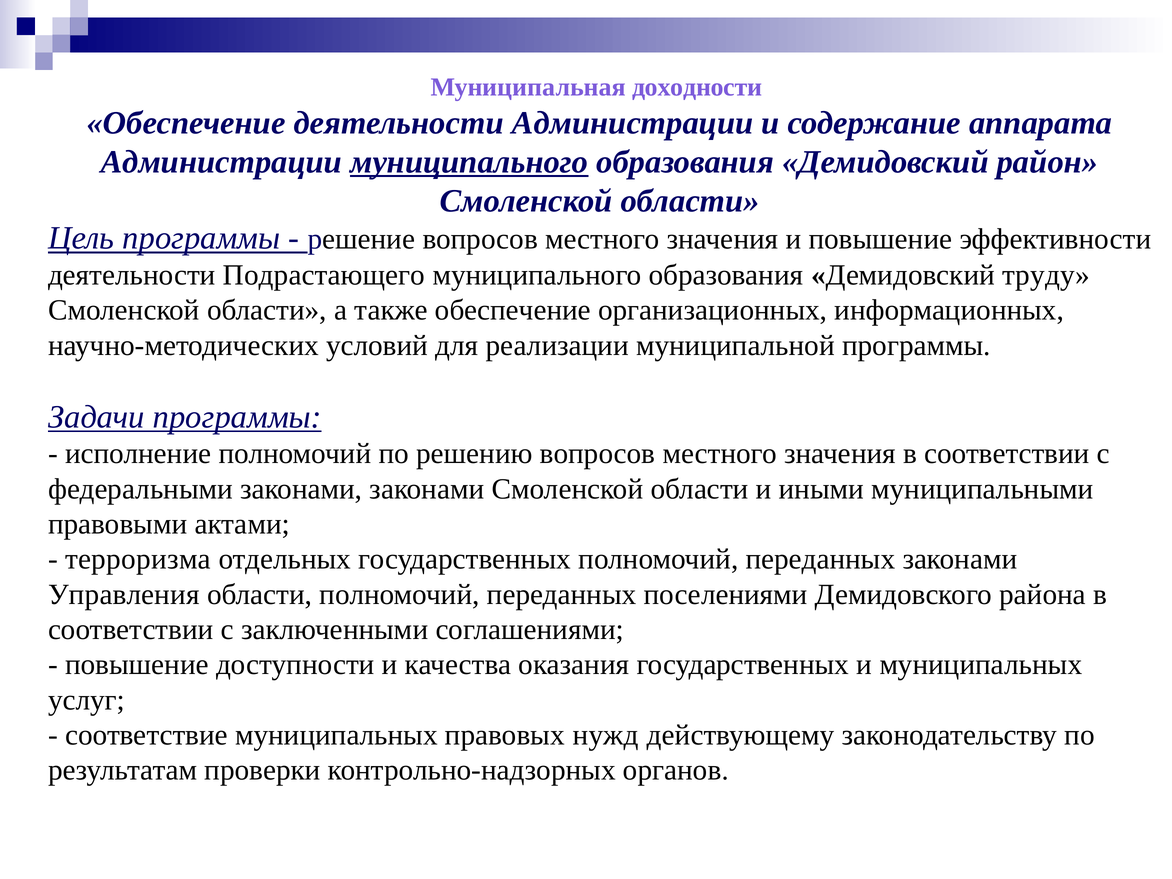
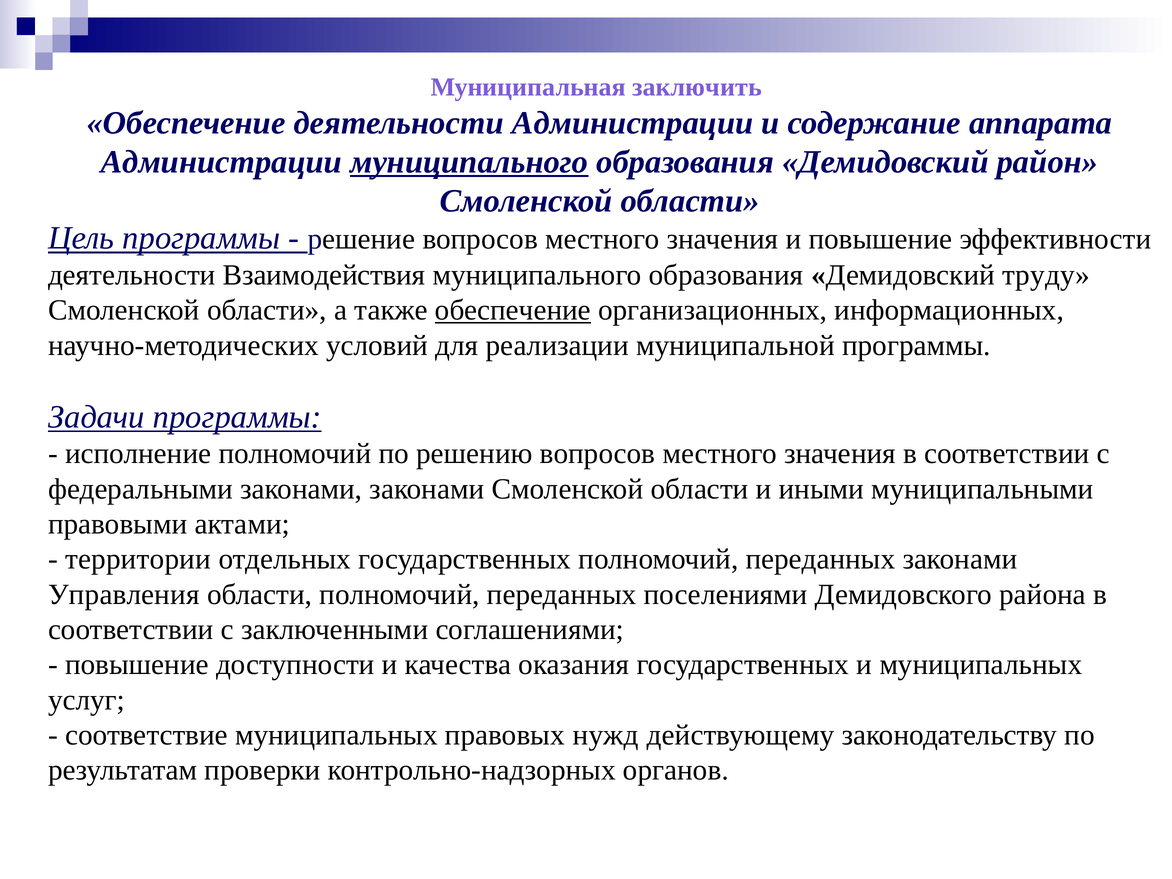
доходности: доходности -> заключить (697, 87)
Подрастающего: Подрастающего -> Взаимодействия (324, 275)
обеспечение underline: none -> present (513, 310)
терроризма: терроризма -> территории (138, 559)
